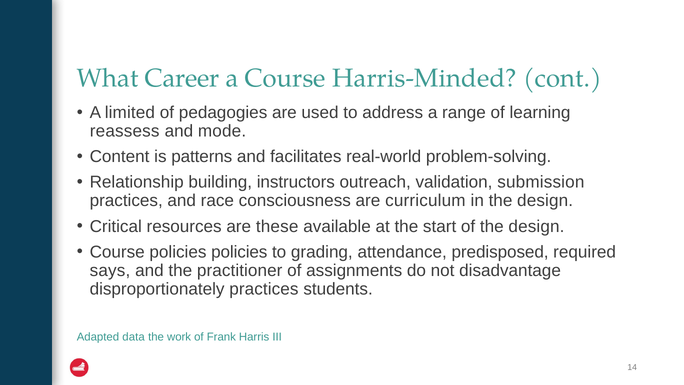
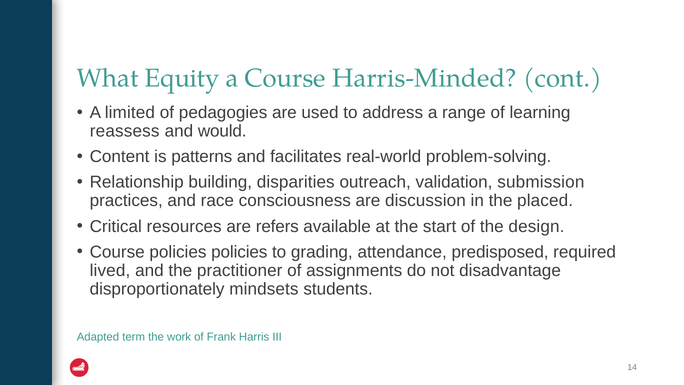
Career: Career -> Equity (182, 78)
mode: mode -> would (222, 131)
instructors: instructors -> disparities (296, 182)
curriculum: curriculum -> discussion (425, 201)
in the design: design -> placed (545, 201)
these: these -> refers (277, 226)
says: says -> lived (110, 270)
disproportionately practices: practices -> mindsets (264, 289)
data: data -> term (134, 337)
